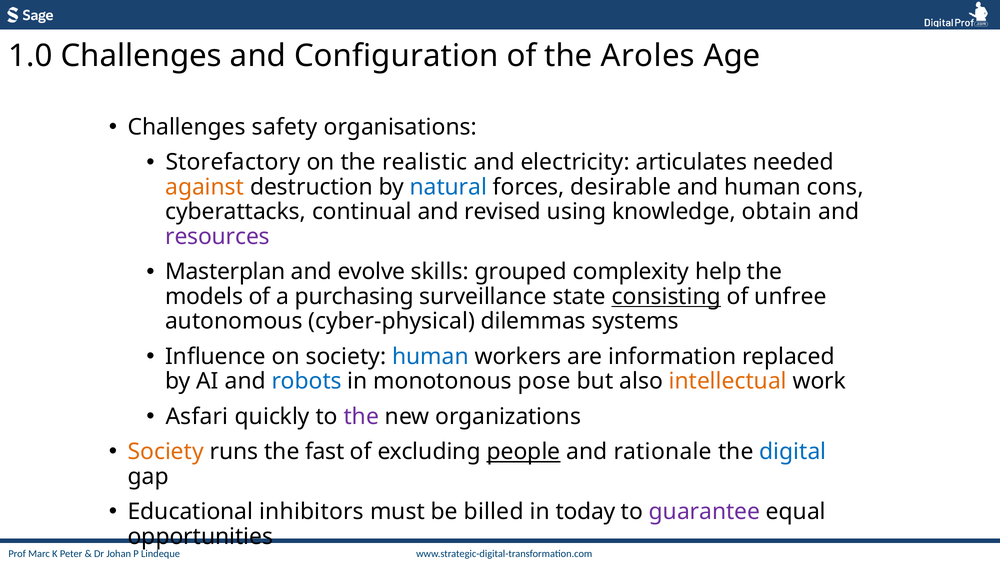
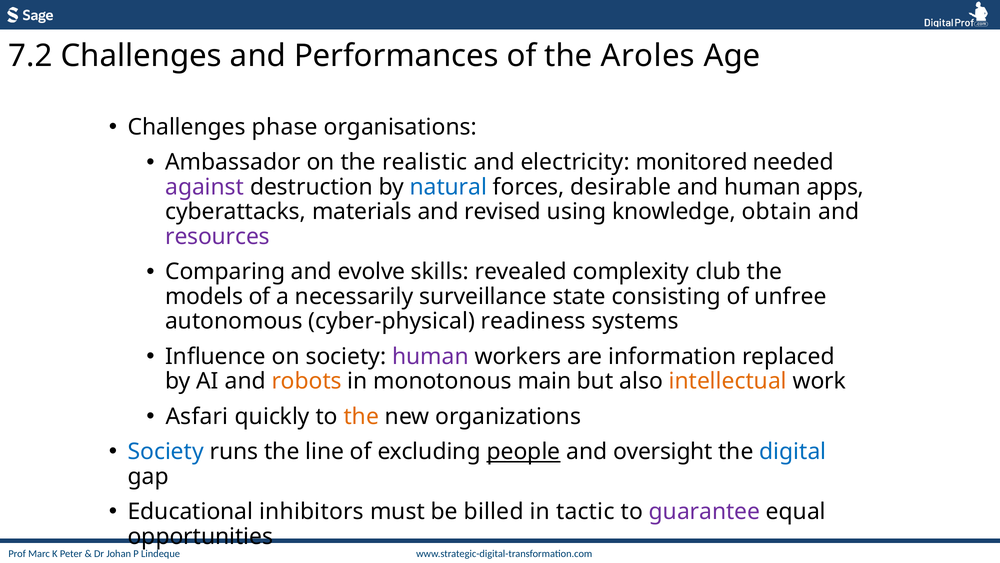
1.0: 1.0 -> 7.2 (30, 56)
Configuration: Configuration -> Performances (396, 56)
safety: safety -> phase (285, 127)
Storefactory: Storefactory -> Ambassador (233, 162)
articulates: articulates -> monitored (692, 162)
against colour: orange -> purple (205, 187)
cons: cons -> apps (835, 187)
continual: continual -> materials (362, 212)
Masterplan: Masterplan -> Comparing (225, 272)
grouped: grouped -> revealed (521, 272)
help: help -> club (718, 272)
purchasing: purchasing -> necessarily (354, 296)
consisting underline: present -> none (666, 296)
dilemmas: dilemmas -> readiness (533, 321)
human colour: blue -> purple (431, 356)
robots colour: blue -> orange (307, 381)
pose: pose -> main (544, 381)
the colour: purple -> orange (361, 416)
Society colour: orange -> blue (166, 451)
fast: fast -> line (325, 451)
rationale: rationale -> oversight (663, 451)
today: today -> tactic (585, 511)
